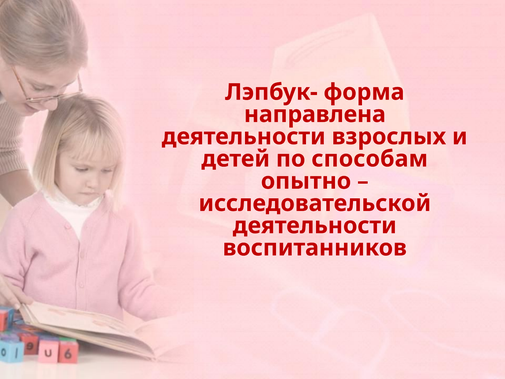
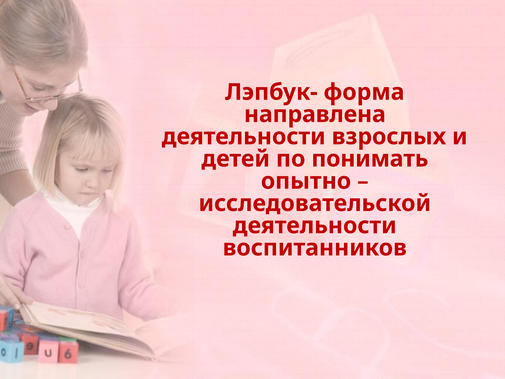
способам: способам -> понимать (370, 159)
